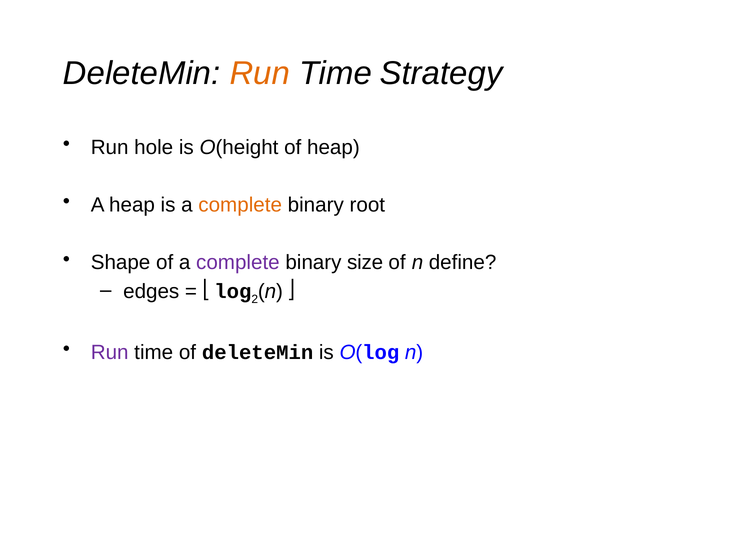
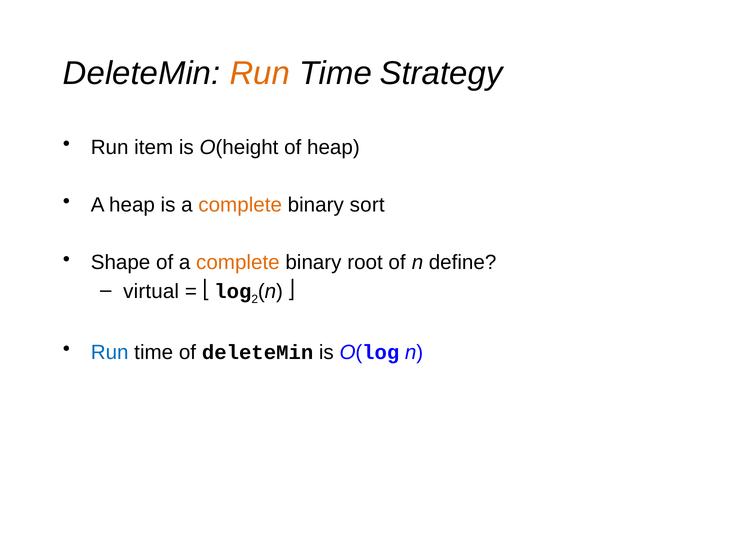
hole: hole -> item (154, 147)
root: root -> sort (367, 205)
complete colour: purple -> orange (238, 262)
size: size -> root (365, 262)
edges: edges -> virtual (151, 291)
Run colour: purple -> blue (110, 352)
